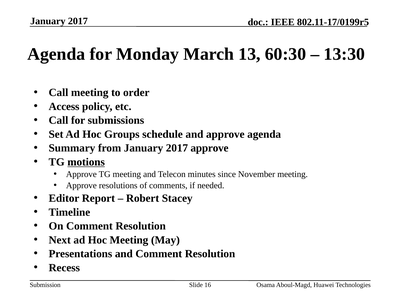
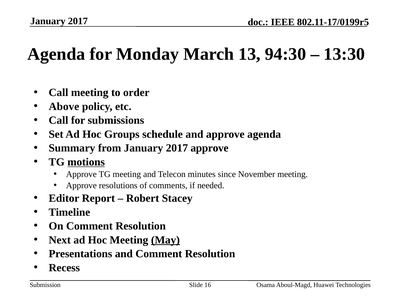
60:30: 60:30 -> 94:30 (285, 54)
Access: Access -> Above (64, 107)
May underline: none -> present (165, 240)
